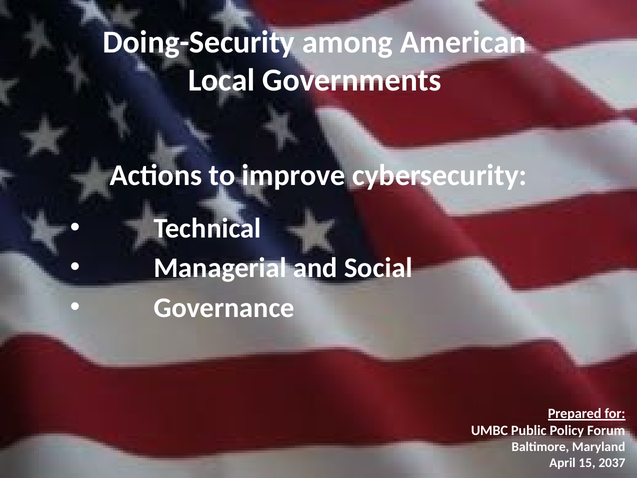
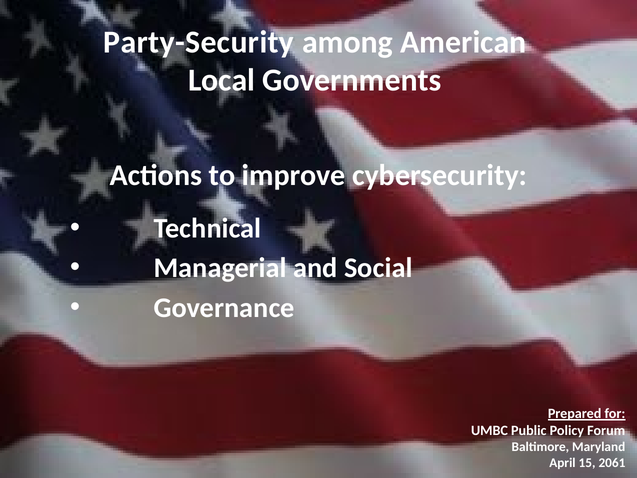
Doing-Security: Doing-Security -> Party-Security (199, 42)
2037: 2037 -> 2061 (612, 463)
